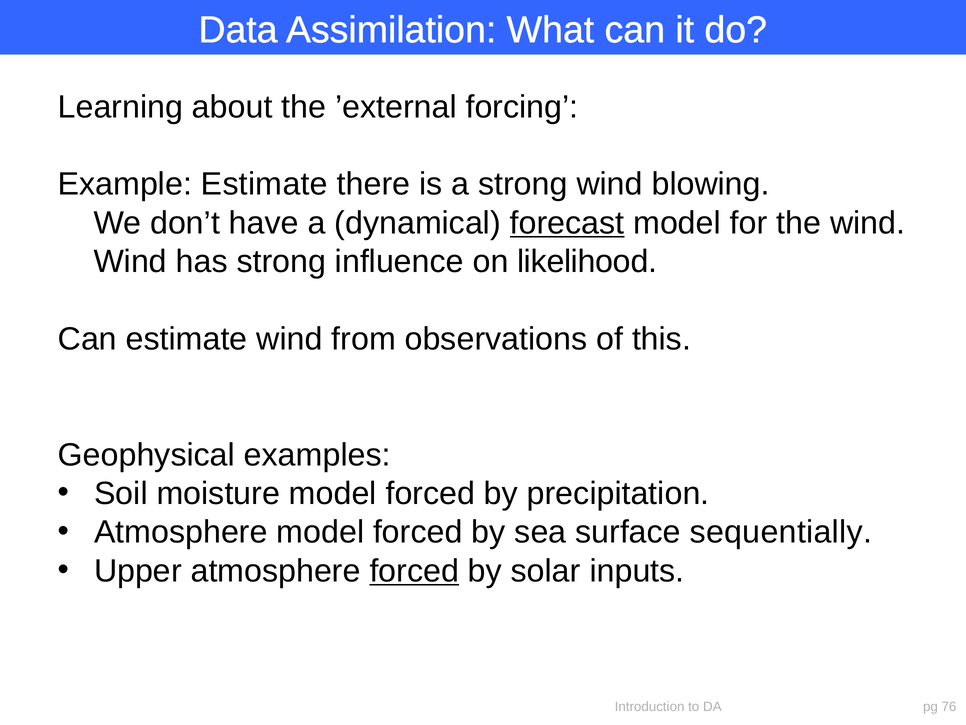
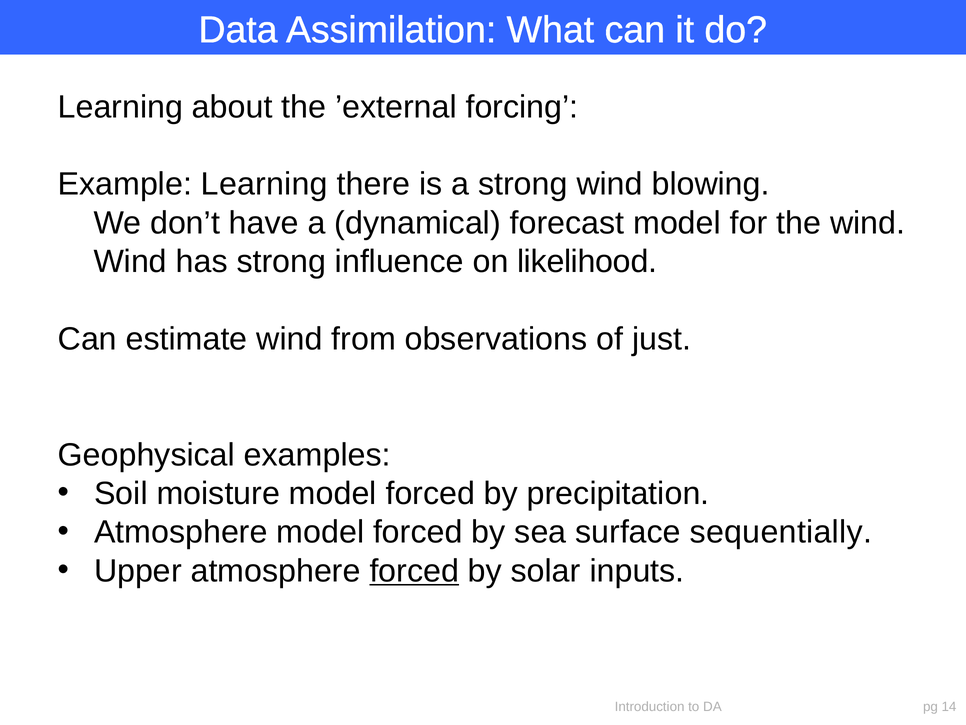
Example Estimate: Estimate -> Learning (264, 184)
forecast underline: present -> none (567, 223)
this: this -> just (662, 339)
76: 76 -> 14 (949, 706)
